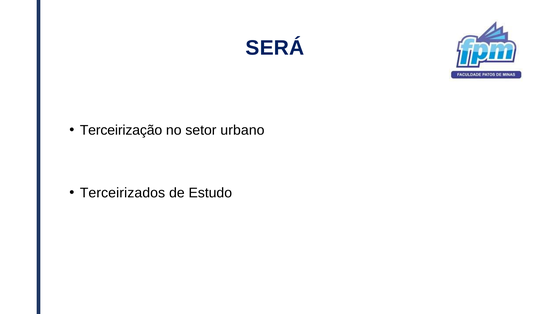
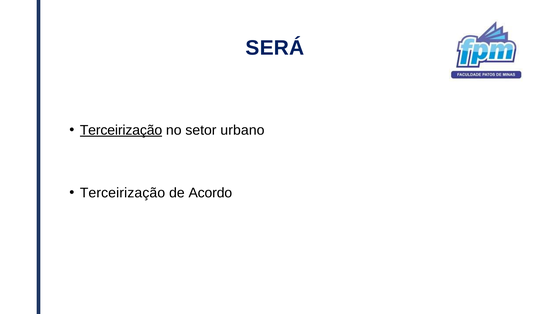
Terceirização underline: none -> present (121, 130)
Terceirizados: Terceirizados -> Terceirização (122, 193)
Estudo: Estudo -> Acordo (210, 193)
